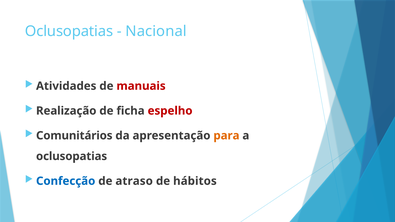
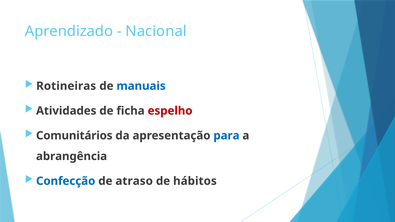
Oclusopatias: Oclusopatias -> Aprendizado (69, 31)
Atividades: Atividades -> Rotineiras (66, 86)
manuais colour: red -> blue (141, 86)
Realização: Realização -> Atividades (66, 111)
para colour: orange -> blue (226, 136)
oclusopatias: oclusopatias -> abrangência (72, 156)
